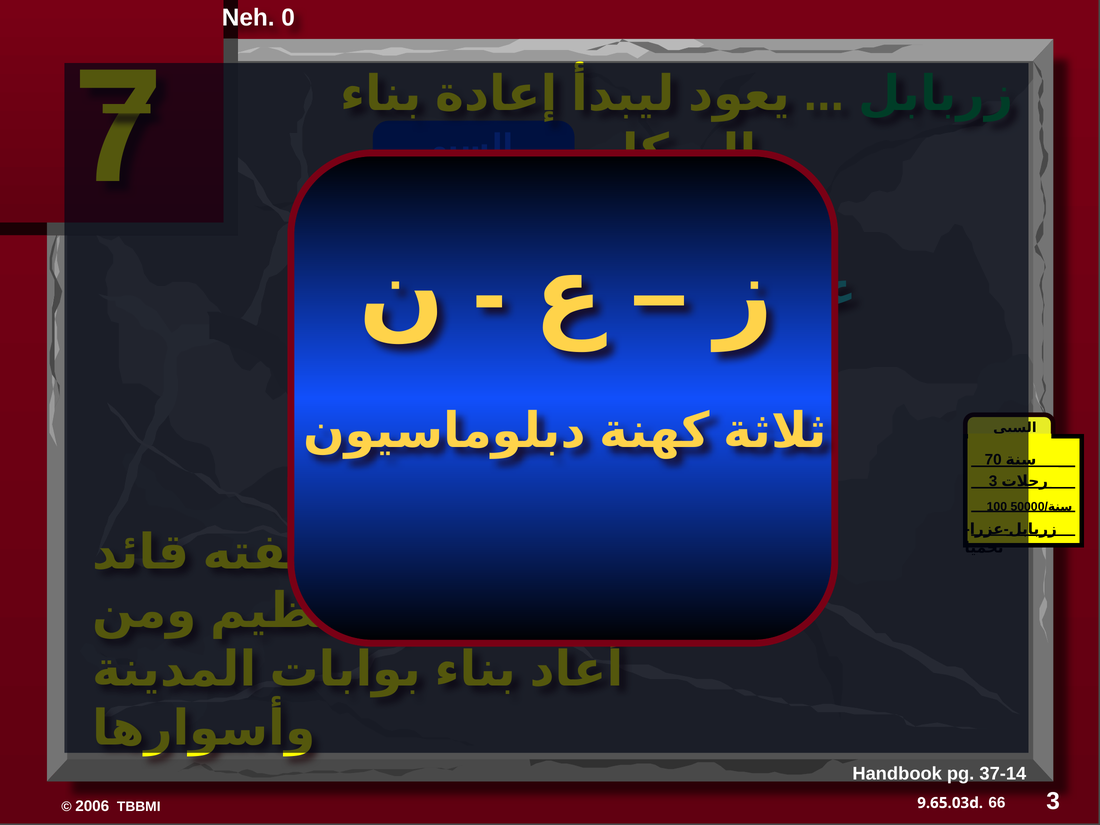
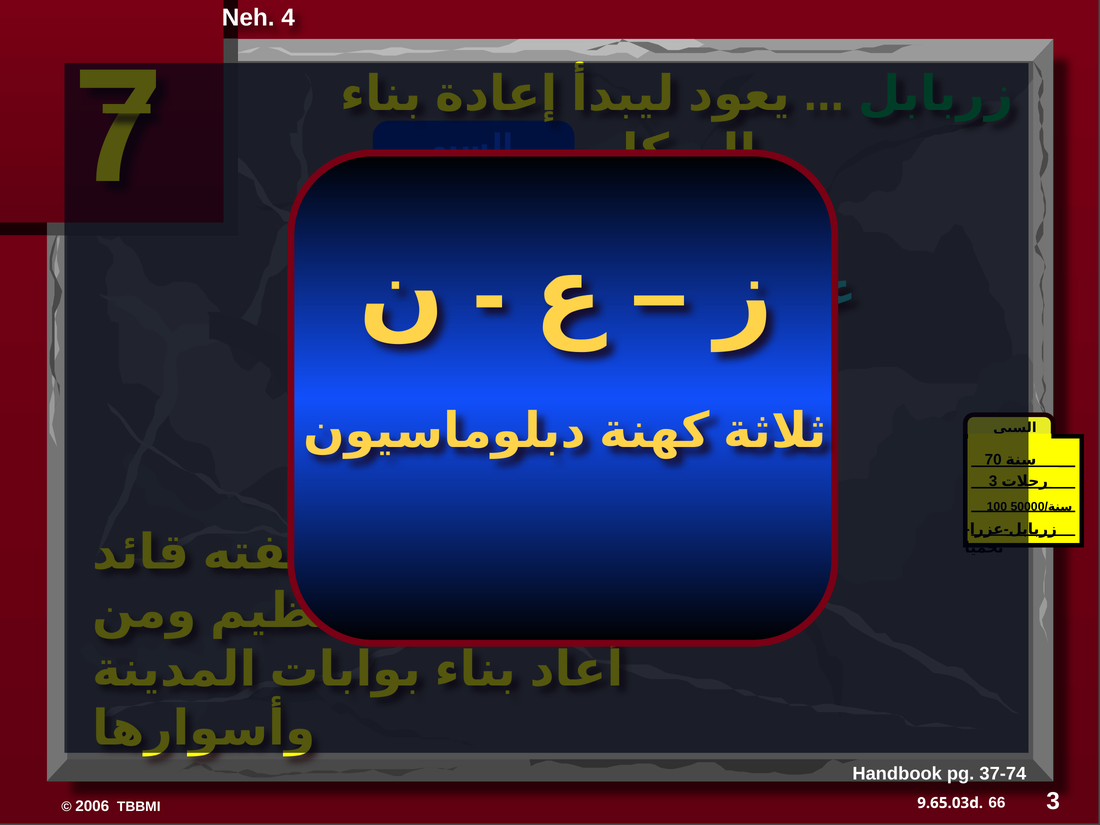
0: 0 -> 4 (288, 18)
37-14: 37-14 -> 37-74 (1003, 774)
